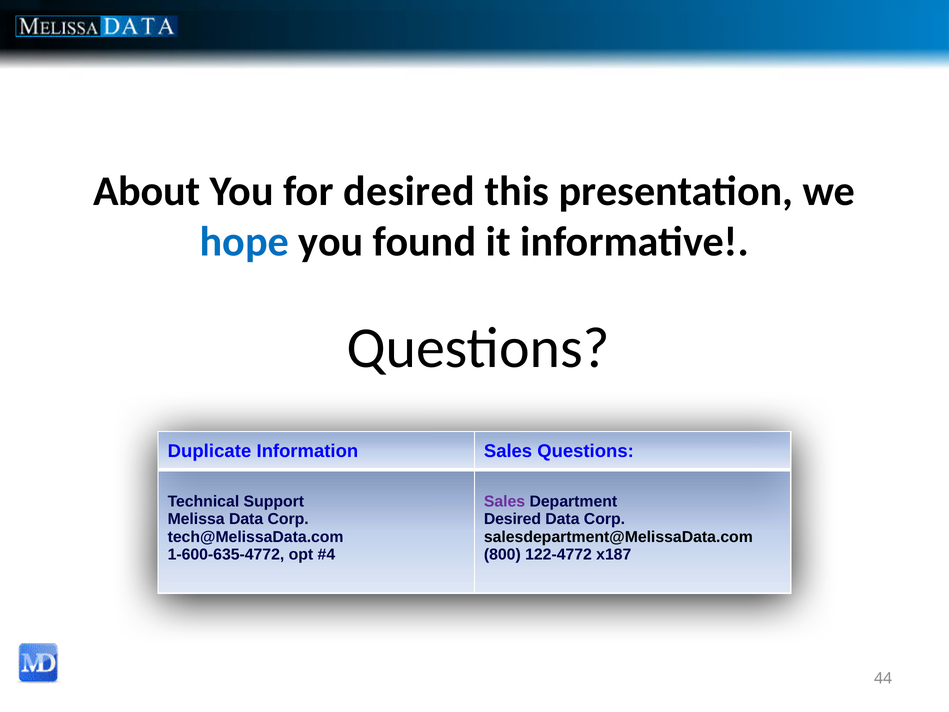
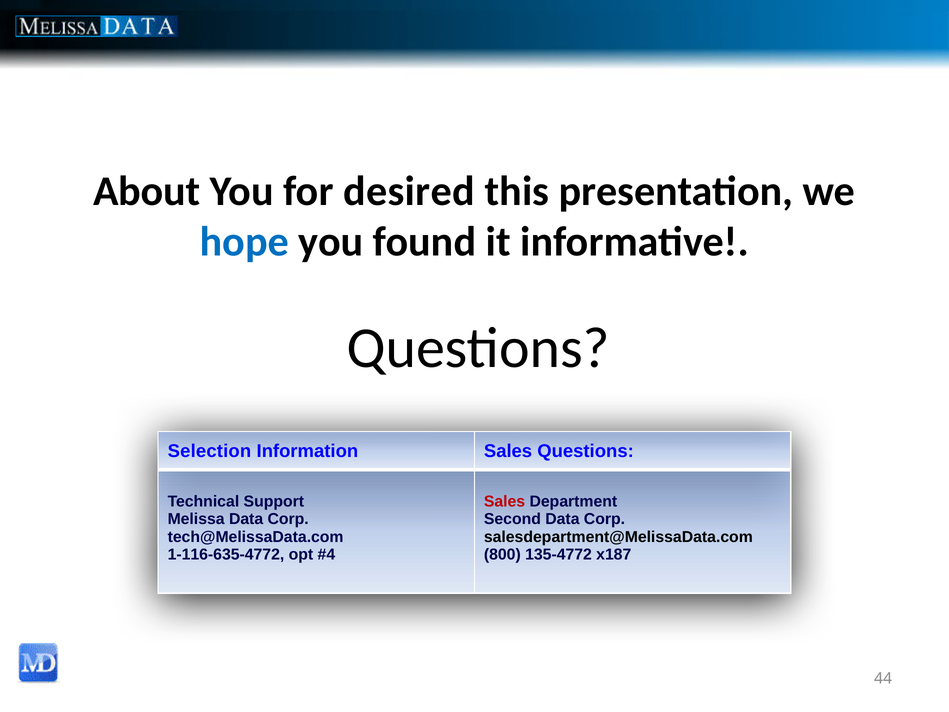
Duplicate: Duplicate -> Selection (209, 451)
Sales colour: purple -> red (505, 501)
Desired: Desired -> Second (512, 519)
1-600-635-4772: 1-600-635-4772 -> 1-116-635-4772 (226, 554)
122-4772: 122-4772 -> 135-4772 (559, 554)
